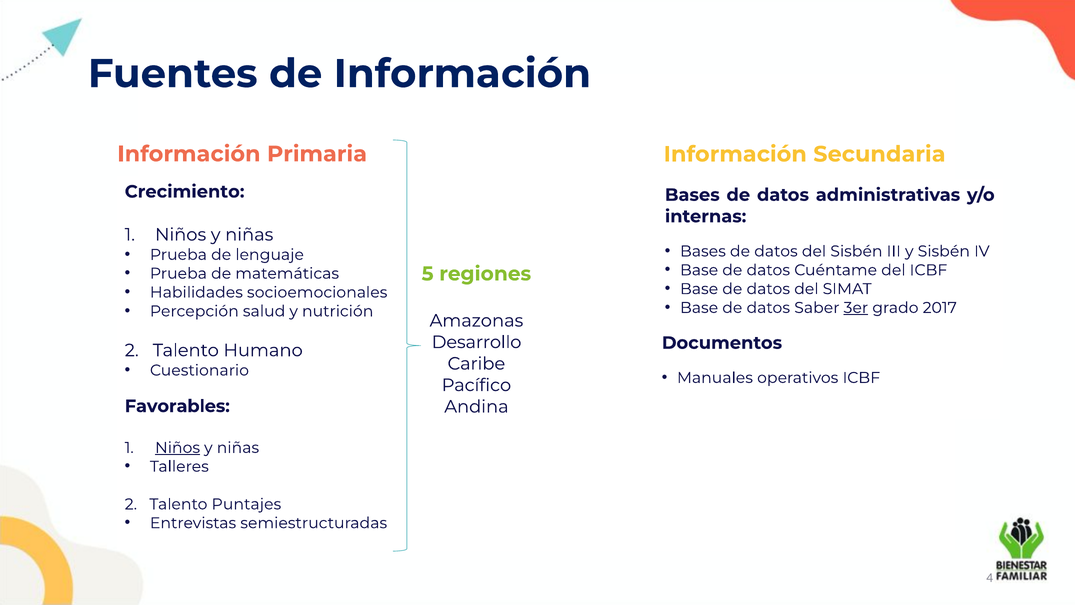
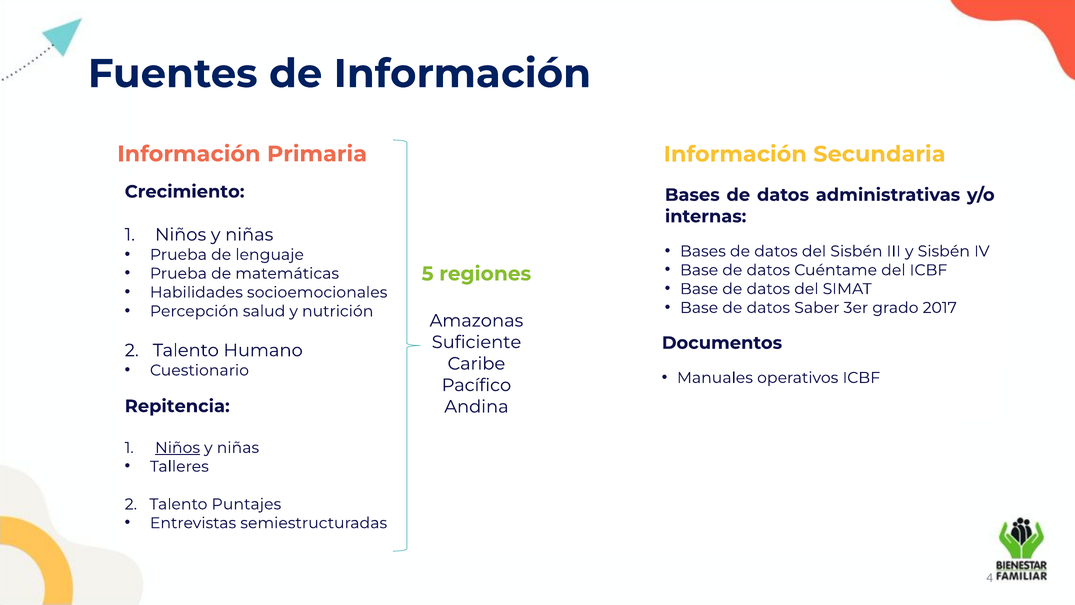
3er underline: present -> none (856, 308)
Desarrollo: Desarrollo -> Suficiente (476, 342)
Favorables: Favorables -> Repitencia (177, 406)
